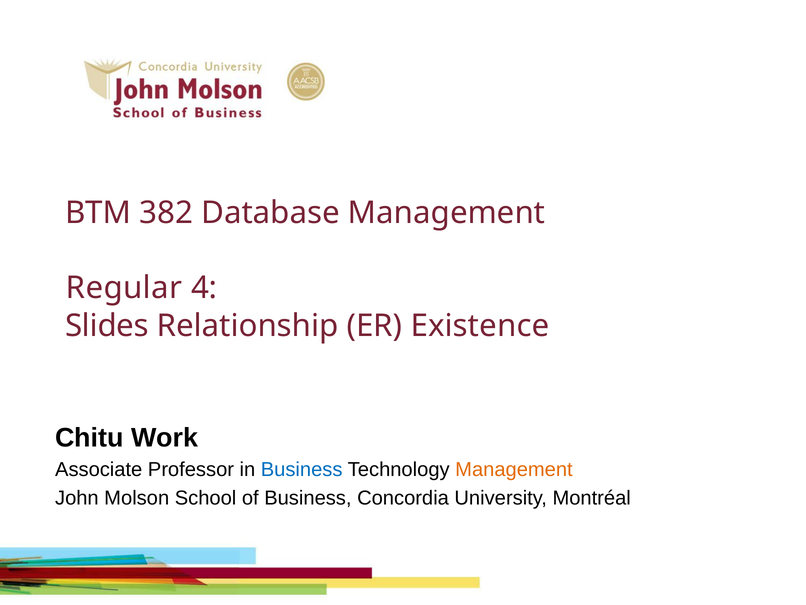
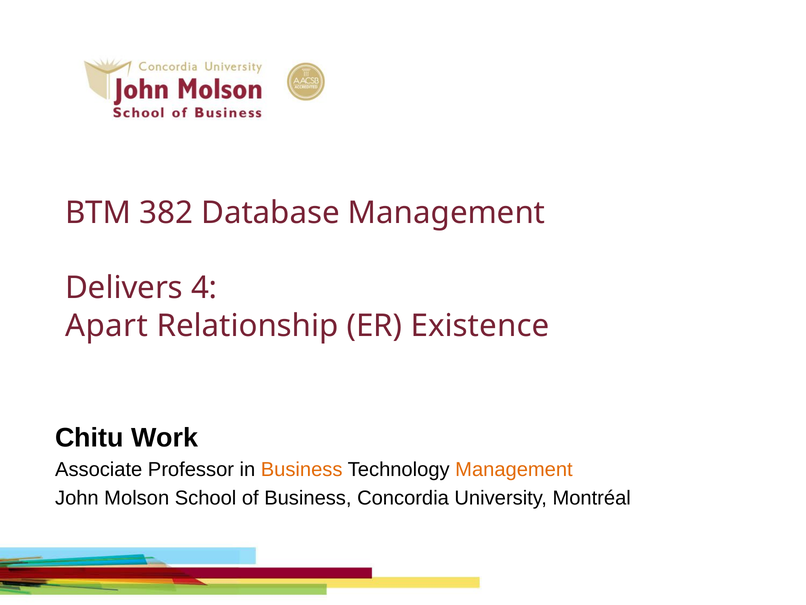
Regular: Regular -> Delivers (124, 288)
Slides: Slides -> Apart (107, 326)
Business colour: blue -> orange (302, 469)
